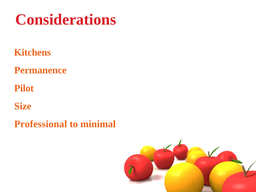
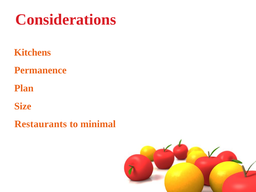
Pilot: Pilot -> Plan (24, 88)
Professional: Professional -> Restaurants (41, 124)
